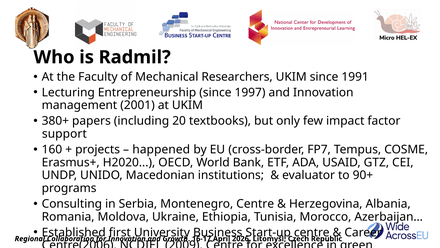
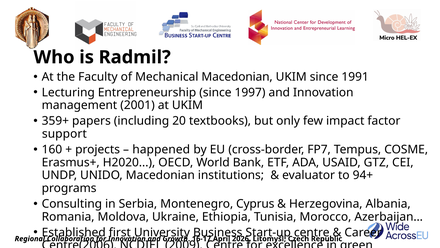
Mechanical Researchers: Researchers -> Macedonian (237, 77)
380+: 380+ -> 359+ (55, 121)
90+: 90+ -> 94+ (363, 175)
Montenegro Centre: Centre -> Cyprus (255, 203)
